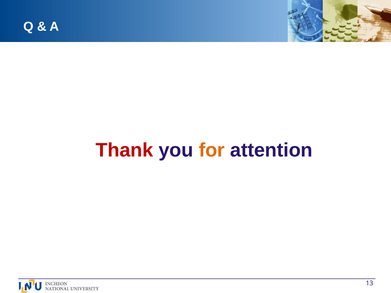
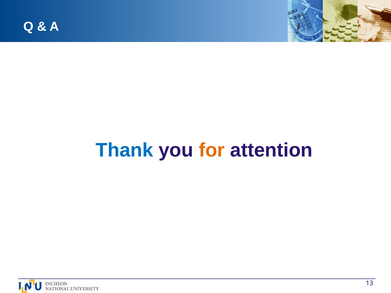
Thank colour: red -> blue (124, 150)
